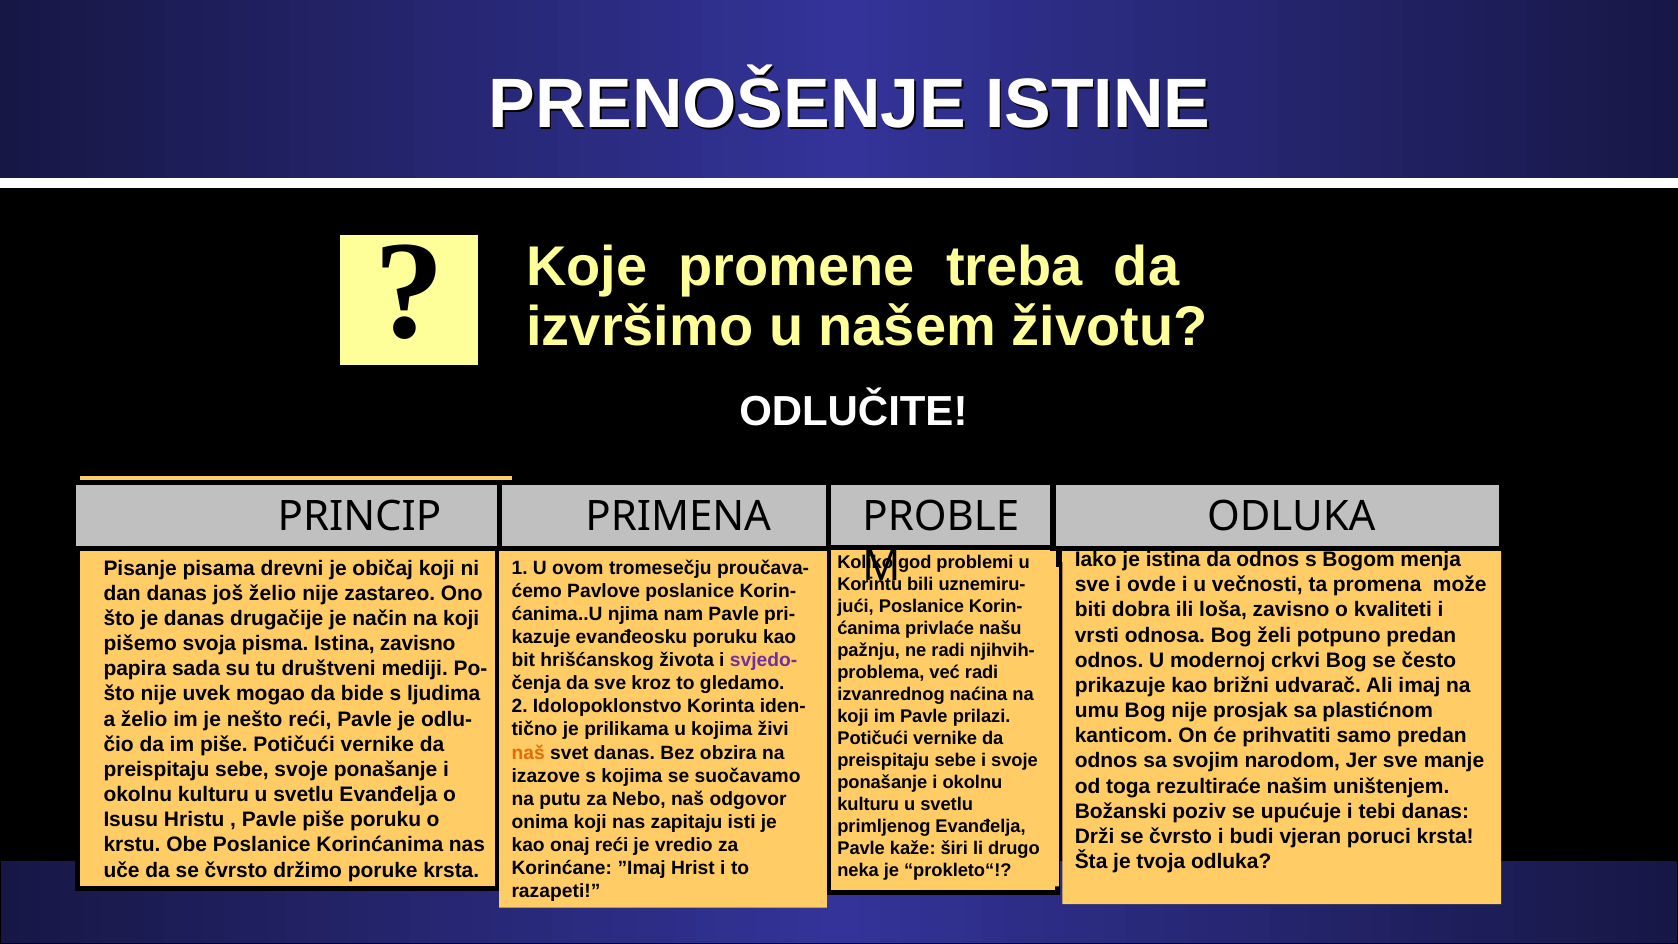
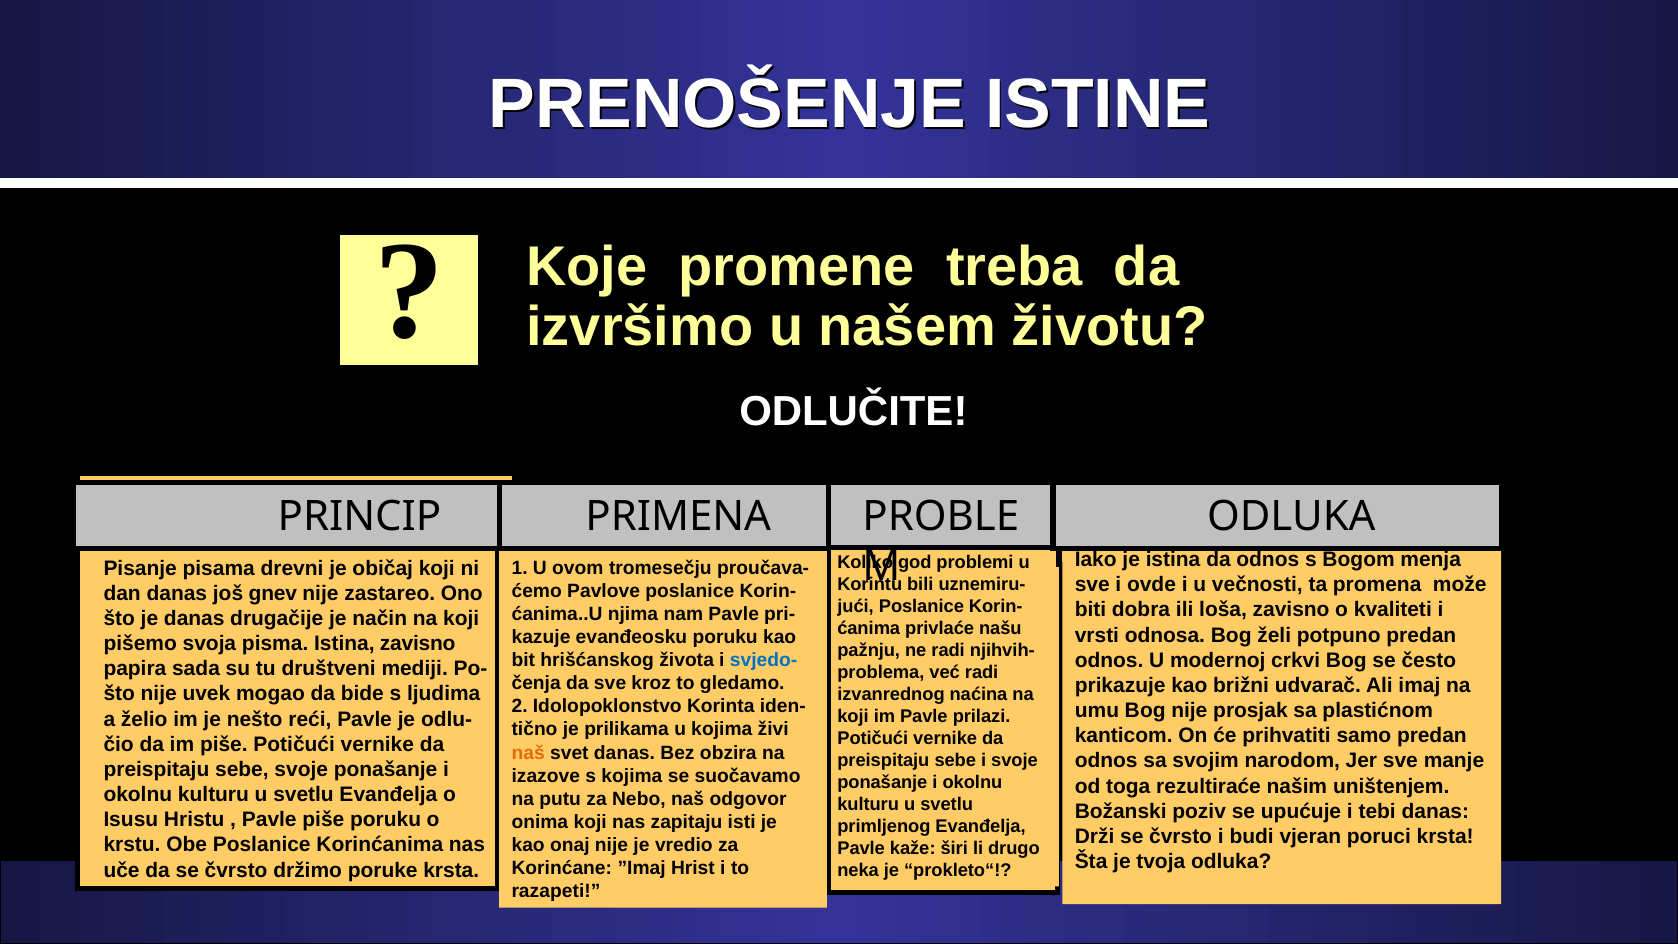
još želio: želio -> gnev (273, 593)
svjedo- colour: purple -> blue (764, 660)
onaj reći: reći -> nije (612, 845)
